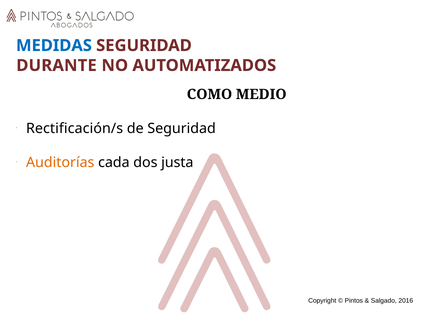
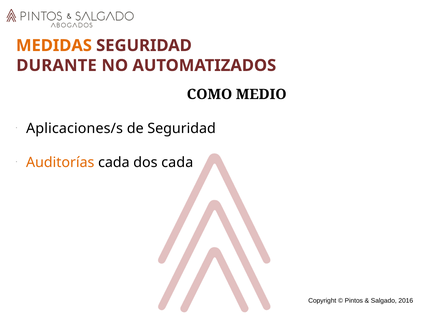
MEDIDAS colour: blue -> orange (54, 46)
Rectificación/s: Rectificación/s -> Aplicaciones/s (75, 129)
dos justa: justa -> cada (177, 163)
